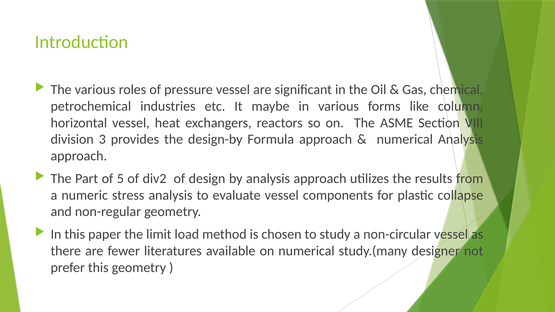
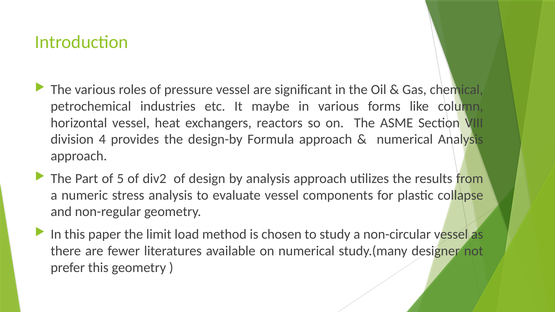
3: 3 -> 4 (102, 139)
